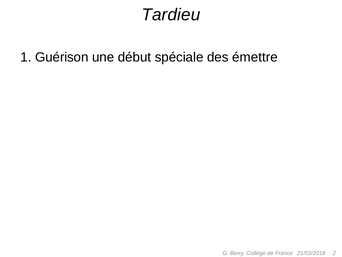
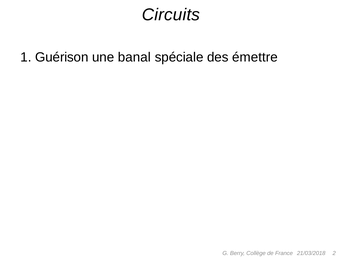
Tardieu: Tardieu -> Circuits (171, 15)
début: début -> banal (134, 57)
